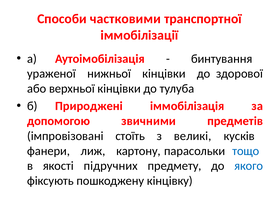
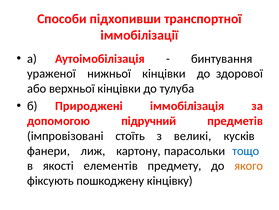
частковими: частковими -> підхопивши (125, 19)
звичними: звичними -> підручний (149, 121)
підручних: підручних -> елементів (111, 165)
якого colour: blue -> orange (249, 165)
